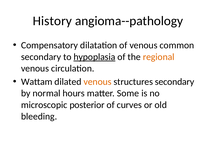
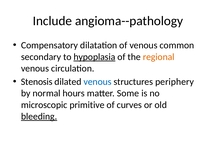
History: History -> Include (52, 21)
Wattam: Wattam -> Stenosis (37, 82)
venous colour: orange -> blue (98, 82)
structures secondary: secondary -> periphery (175, 82)
posterior: posterior -> primitive (87, 105)
bleeding underline: none -> present (39, 116)
